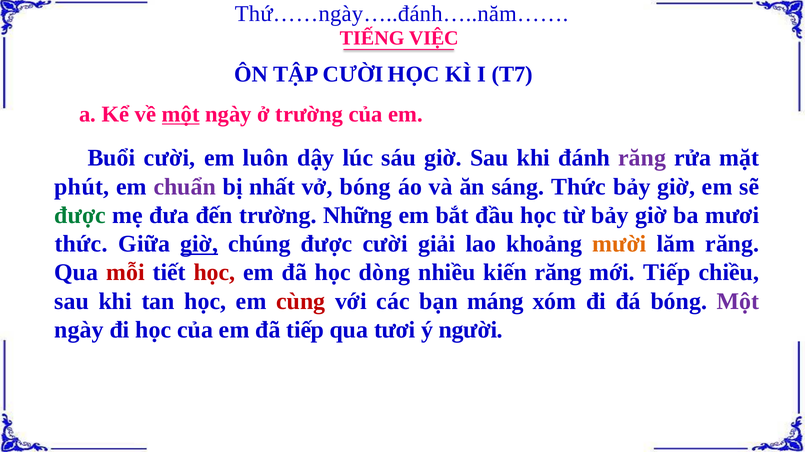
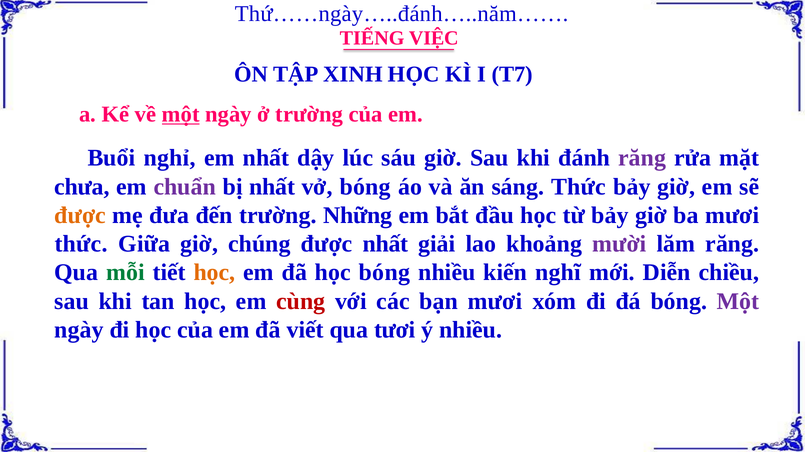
TẬP CƯỜI: CƯỜI -> XINH (353, 74)
Buổi cười: cười -> nghỉ (170, 158)
em luôn: luôn -> nhất (266, 158)
phút: phút -> chưa (82, 187)
được colour: green -> orange (80, 215)
giờ underline: present -> none (199, 244)
được cười: cười -> nhất (385, 244)
mười colour: orange -> purple (619, 244)
mỗi colour: red -> green (125, 273)
học colour: red -> orange (215, 273)
học dòng: dòng -> bóng (384, 273)
kiến răng: răng -> nghĩ (558, 273)
mới Tiếp: Tiếp -> Diễn (667, 273)
bạn máng: máng -> mươi (495, 301)
đã tiếp: tiếp -> viết (305, 330)
ý người: người -> nhiều (471, 330)
